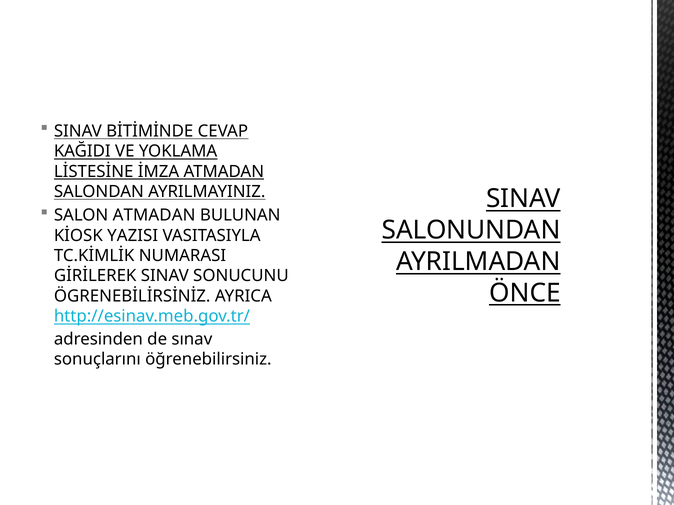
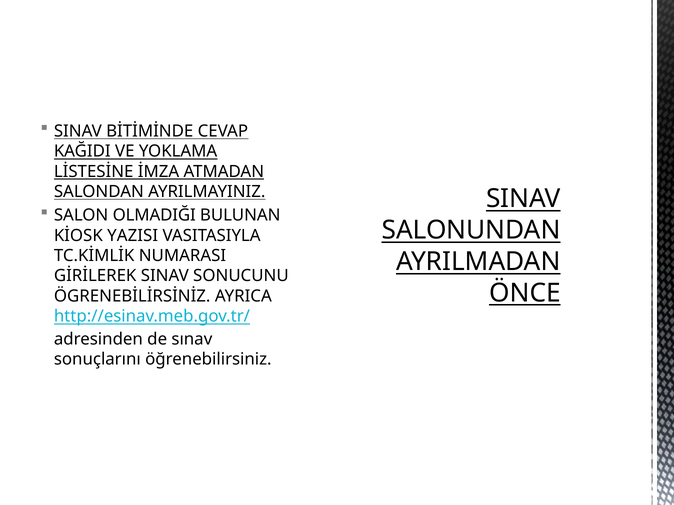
SALON ATMADAN: ATMADAN -> OLMADIĞI (154, 215)
